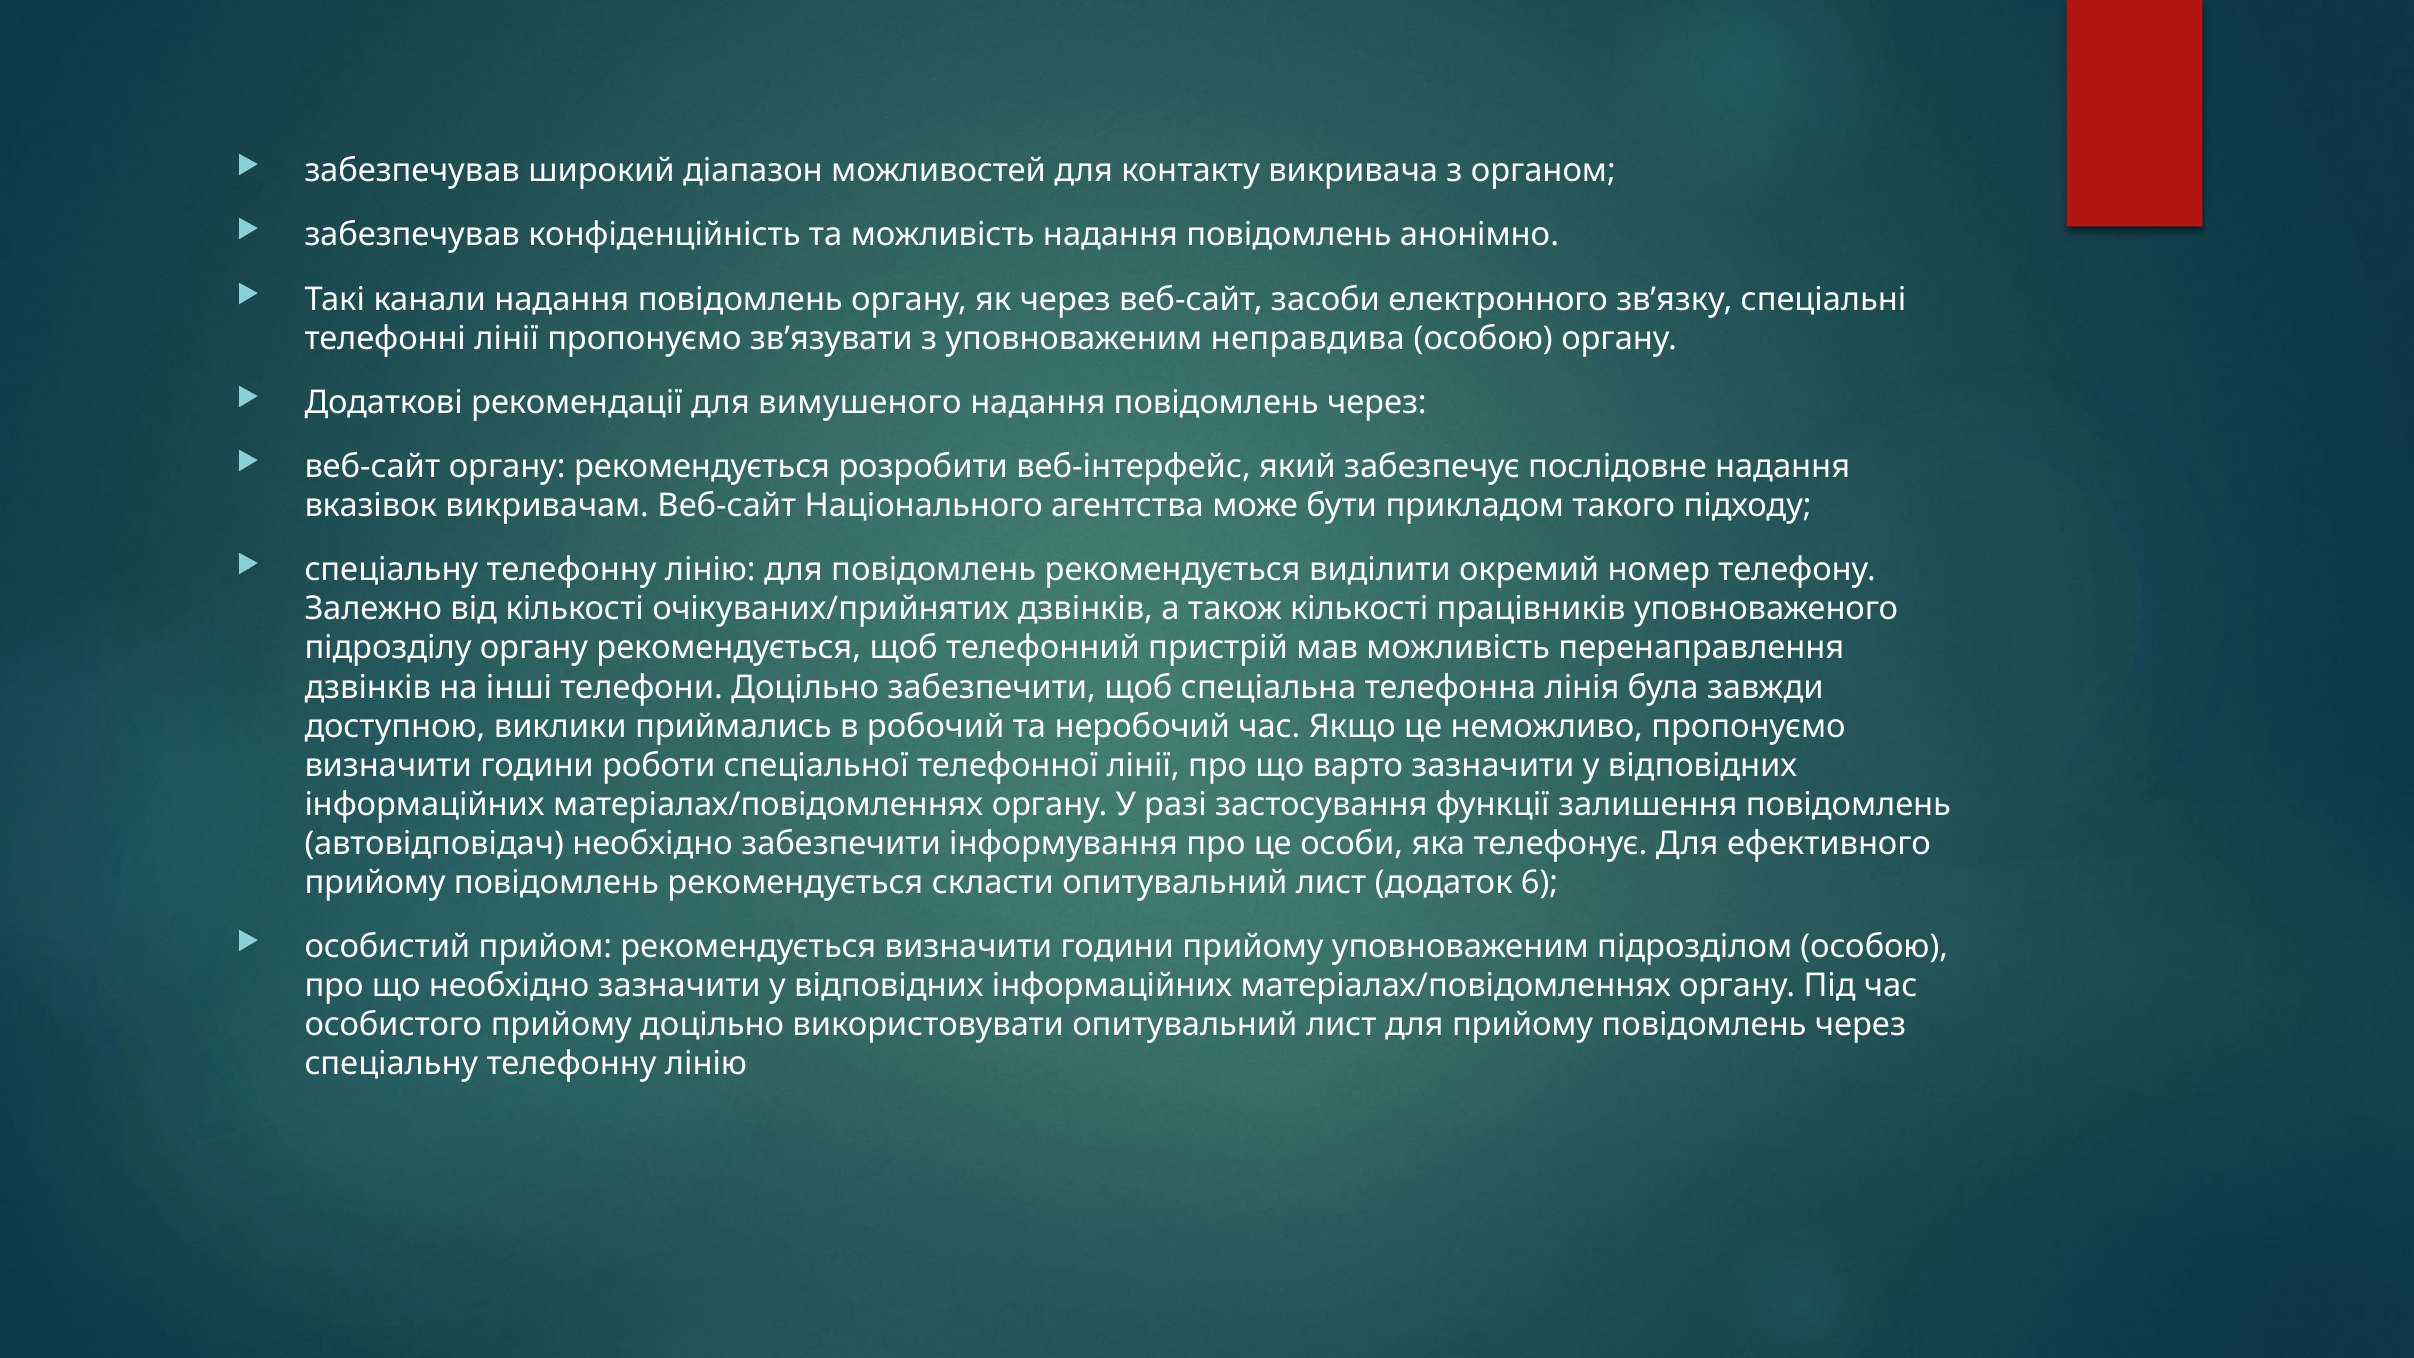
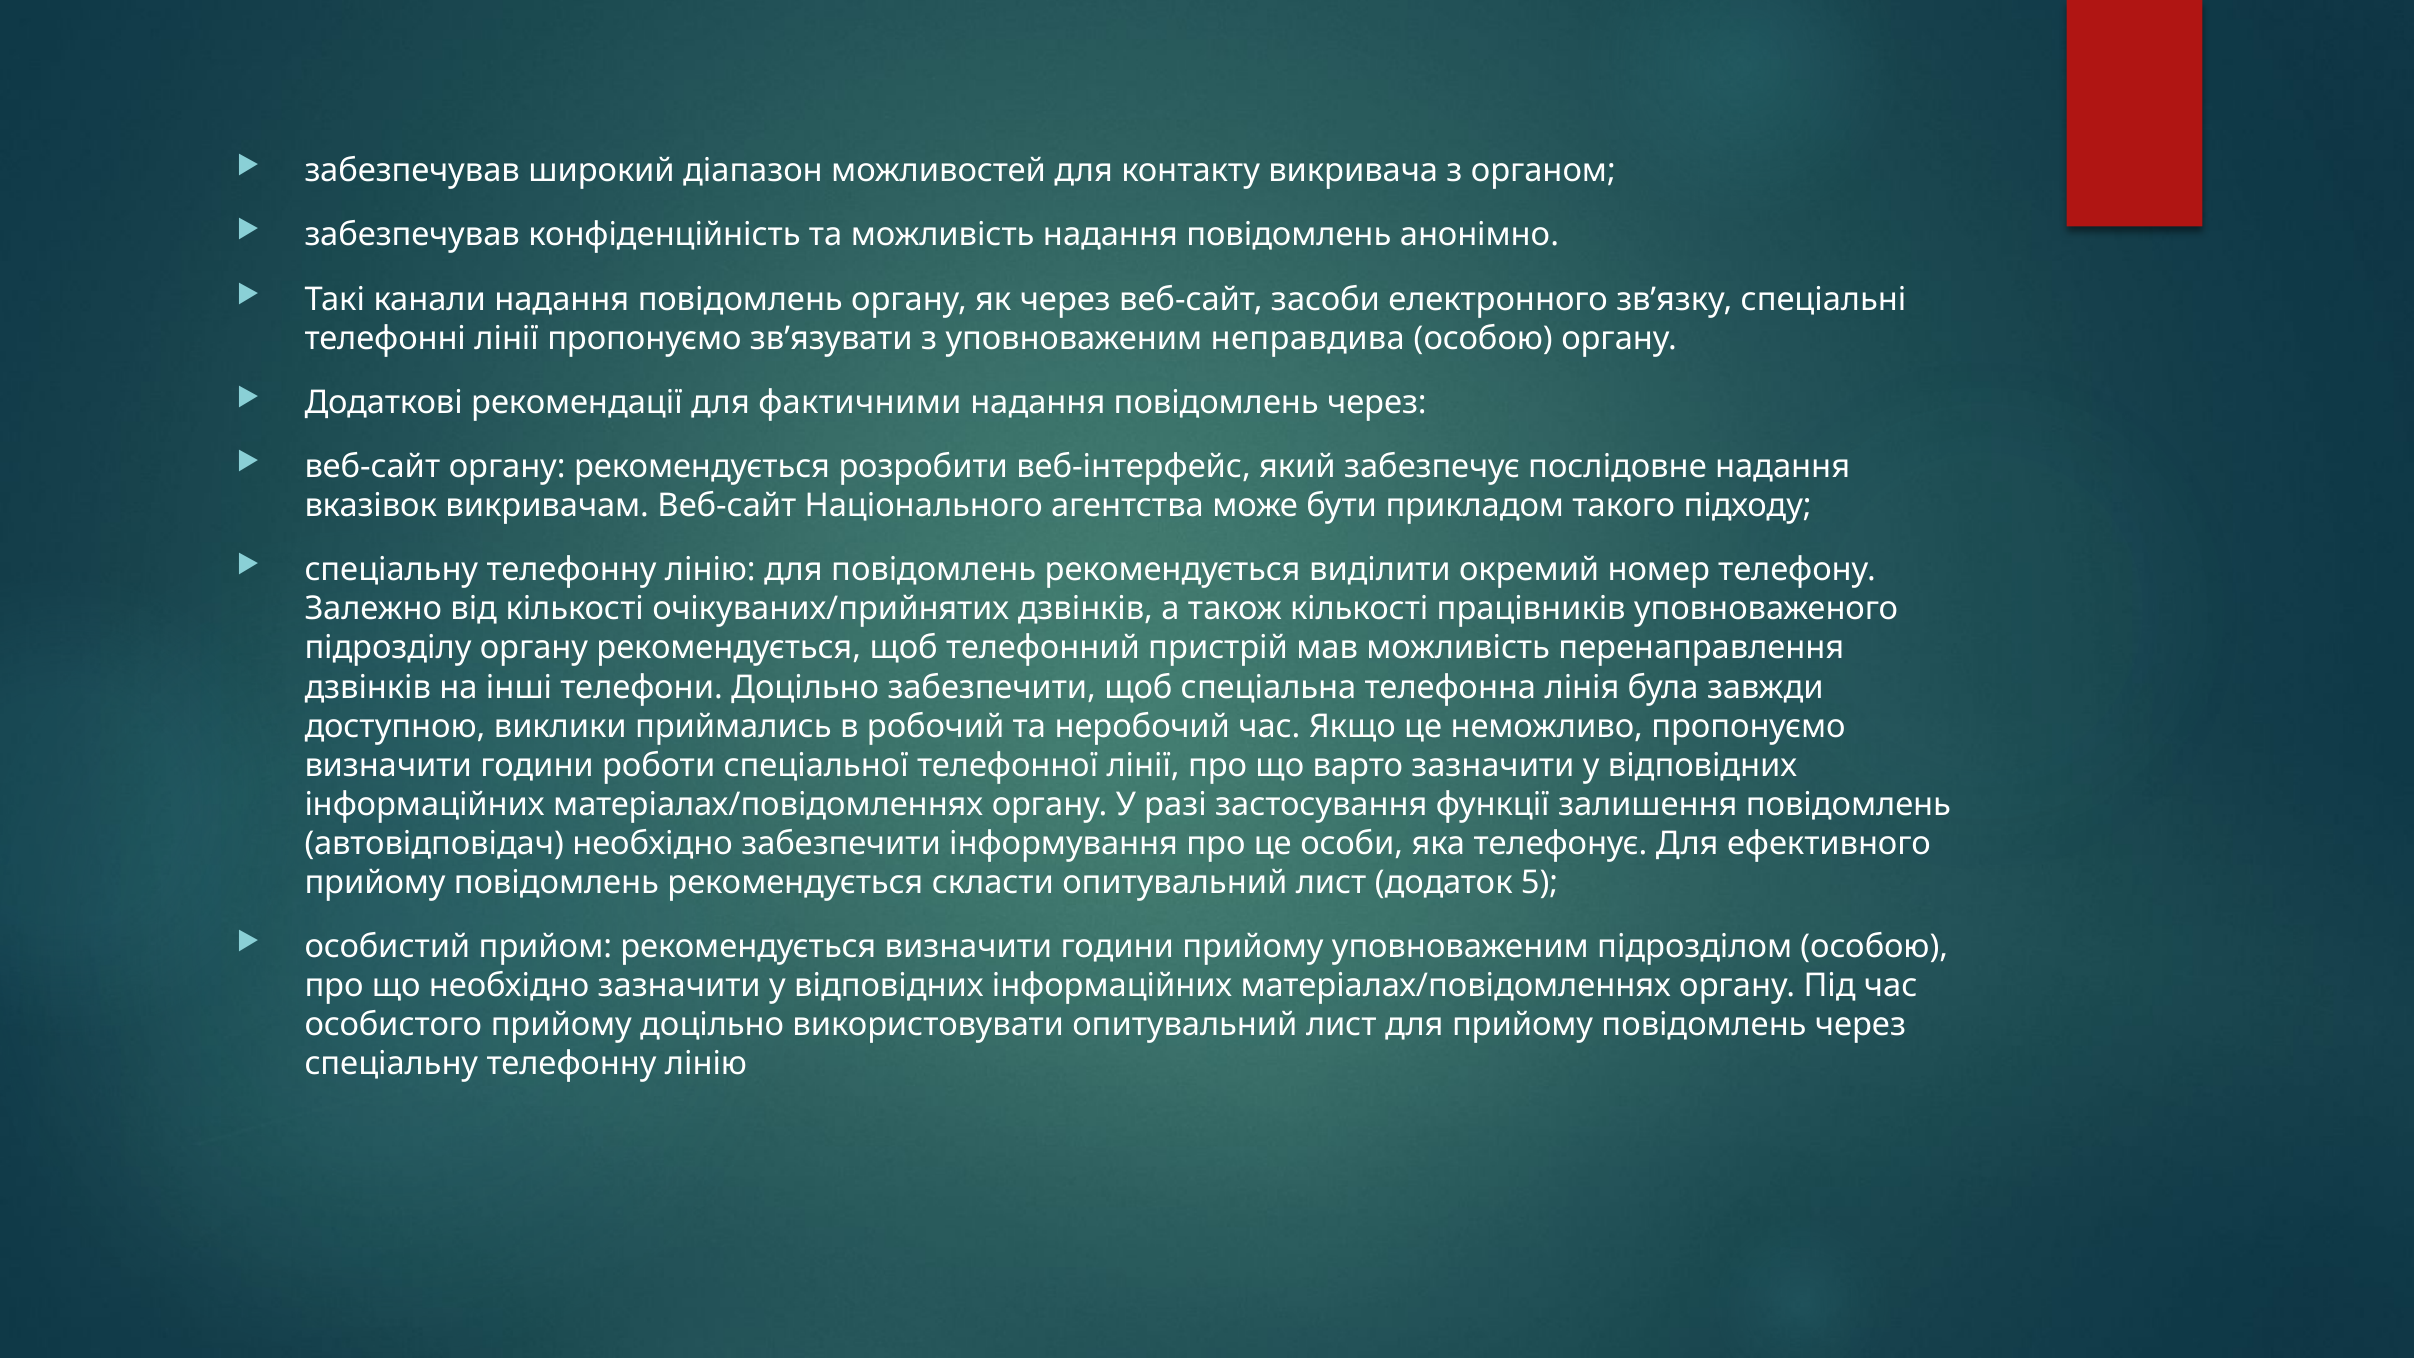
вимушеного: вимушеного -> фактичними (860, 402)
6: 6 -> 5 (1540, 882)
